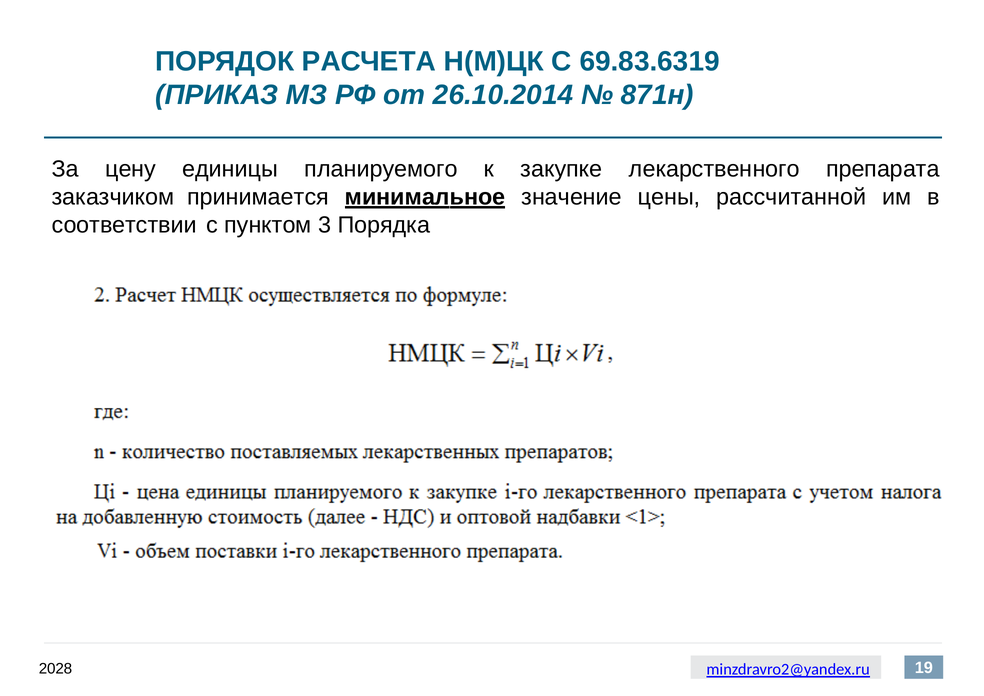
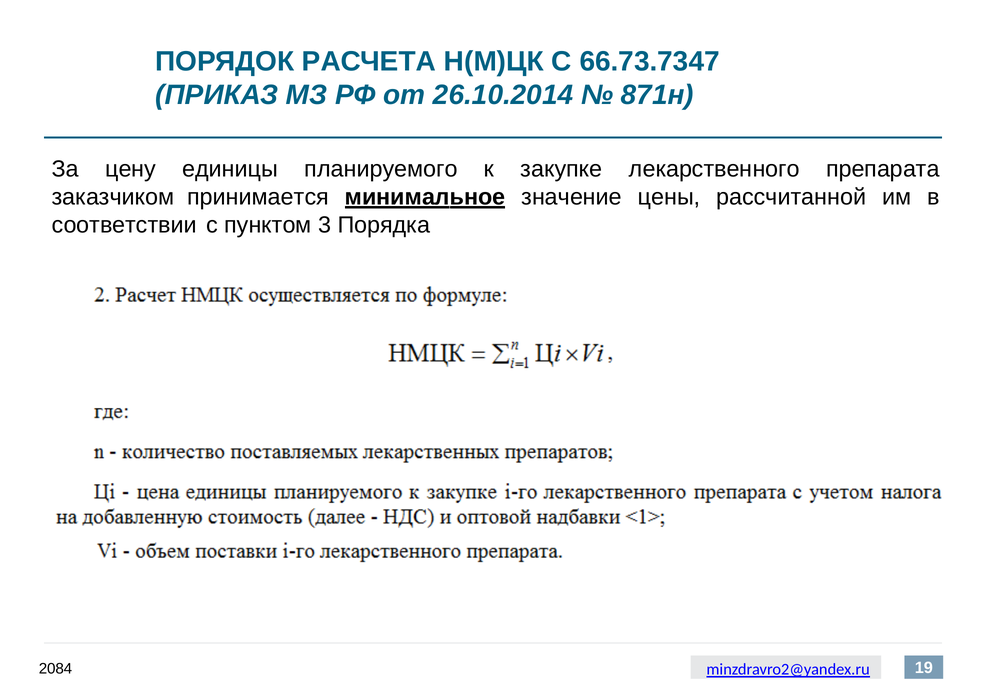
69.83.6319: 69.83.6319 -> 66.73.7347 (650, 62)
2028: 2028 -> 2084 (55, 669)
